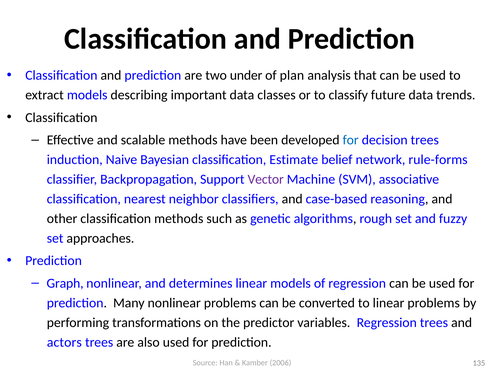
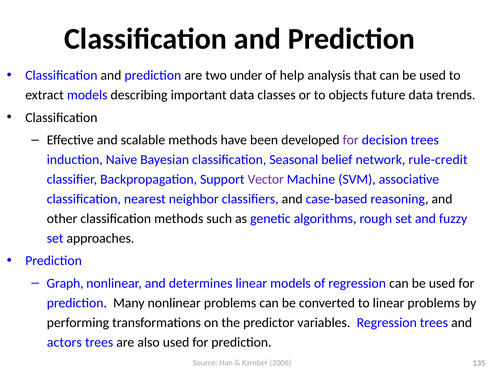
plan: plan -> help (292, 75)
classify: classify -> objects (348, 95)
for colour: blue -> purple (351, 140)
Estimate: Estimate -> Seasonal (294, 160)
rule-forms: rule-forms -> rule-credit (438, 160)
